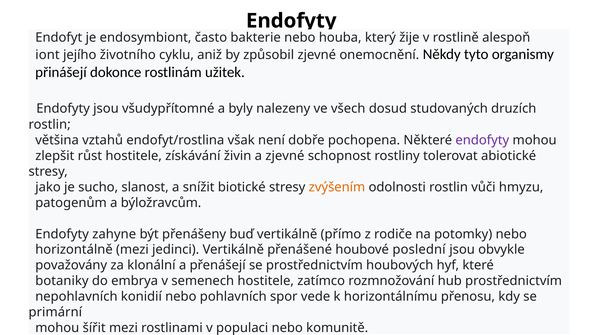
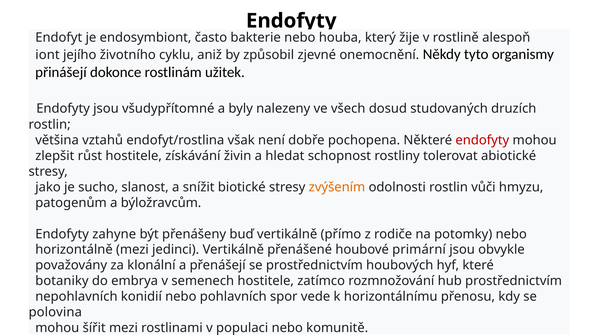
endofyty colour: purple -> red (482, 140)
a zjevné: zjevné -> hledat (285, 156)
poslední: poslední -> primární (419, 249)
primární: primární -> polovina (55, 312)
